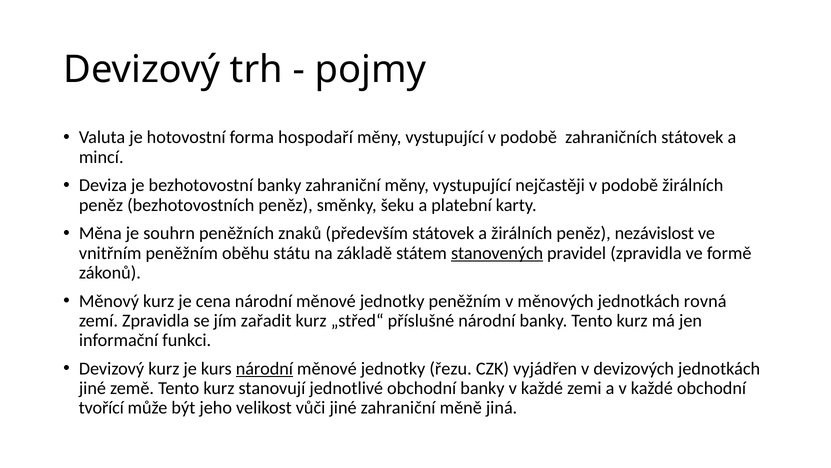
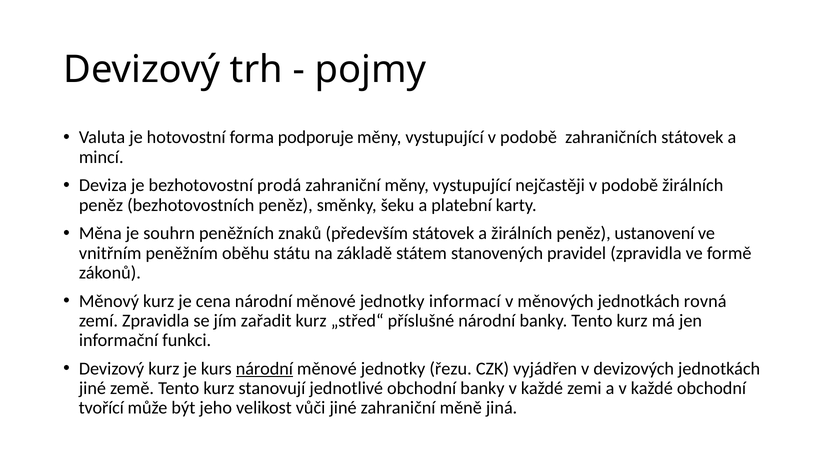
hospodaří: hospodaří -> podporuje (316, 137)
bezhotovostní banky: banky -> prodá (279, 185)
nezávislost: nezávislost -> ustanovení (654, 233)
stanovených underline: present -> none (497, 253)
jednotky peněžním: peněžním -> informací (465, 301)
